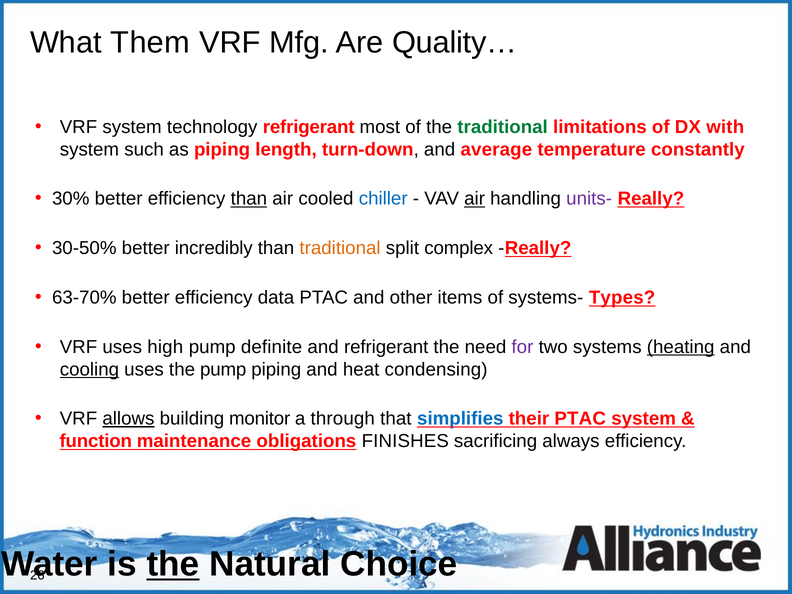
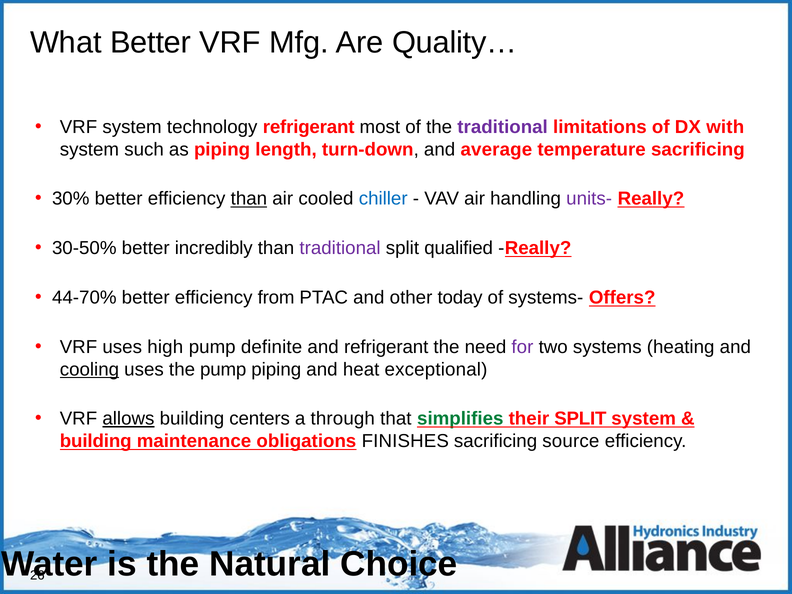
What Them: Them -> Better (151, 42)
traditional colour: green -> purple (503, 127)
temperature constantly: constantly -> sacrificing (698, 149)
air underline: present -> none (475, 199)
traditional colour: orange -> purple (340, 248)
complex: complex -> qualified (459, 248)
63-70%: 63-70% -> 44-70% (84, 297)
data: data -> from (276, 297)
items: items -> today (460, 297)
Types: Types -> Offers (622, 297)
heating underline: present -> none (681, 347)
condensing: condensing -> exceptional (436, 369)
monitor: monitor -> centers (260, 419)
simplifies colour: blue -> green (460, 419)
their PTAC: PTAC -> SPLIT (580, 419)
function: function -> building (96, 441)
always: always -> source (571, 441)
the underline: present -> none (173, 564)
